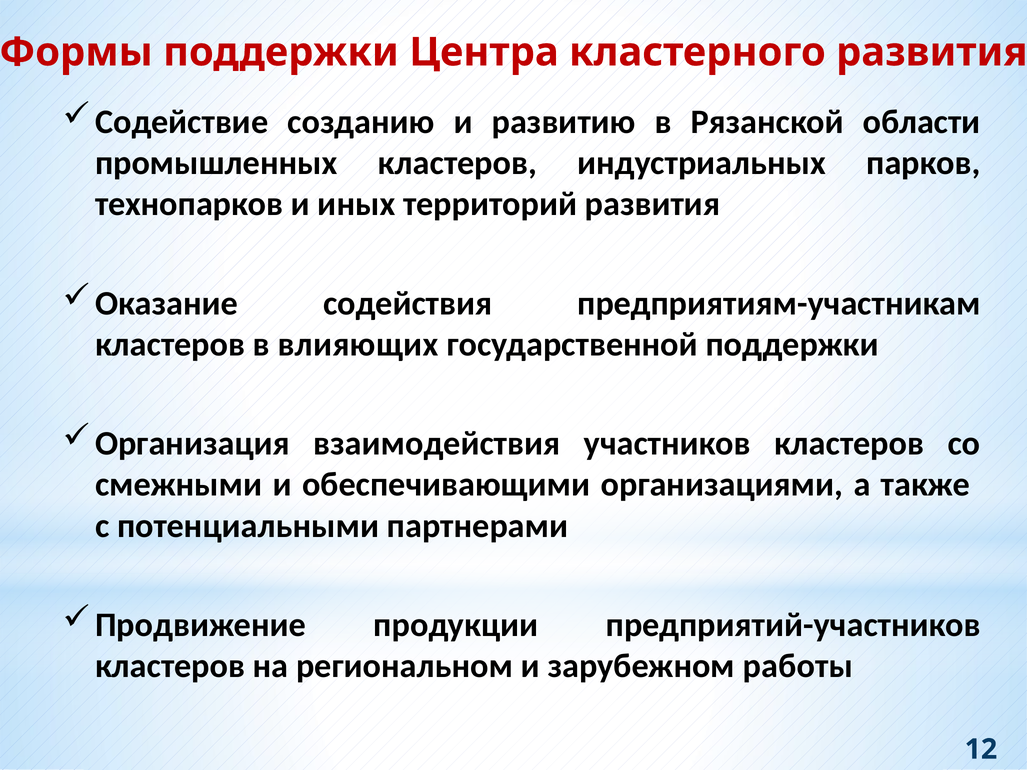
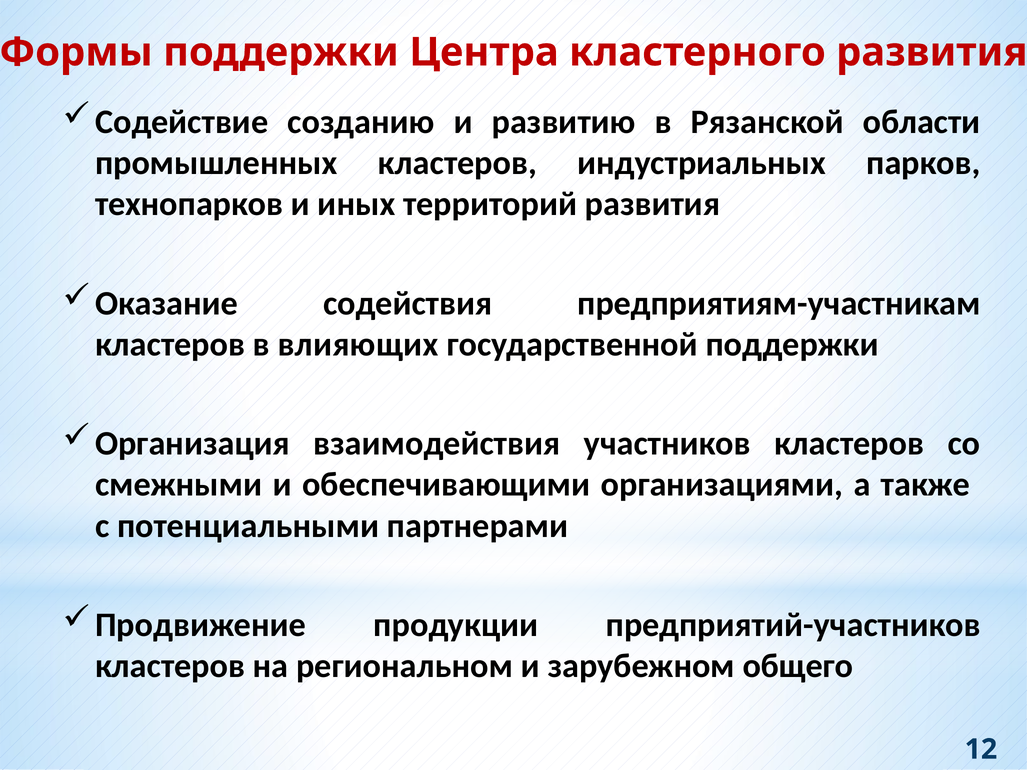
работы: работы -> общего (798, 666)
